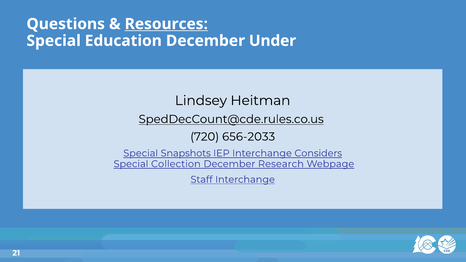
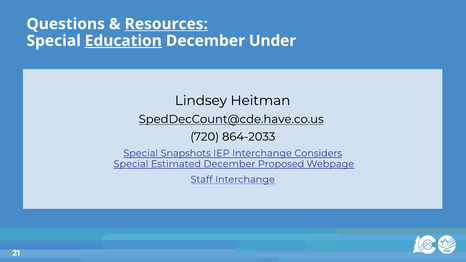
Education underline: none -> present (123, 41)
SpedDecCount@cde.rules.co.us: SpedDecCount@cde.rules.co.us -> SpedDecCount@cde.have.co.us (231, 119)
656-2033: 656-2033 -> 864-2033 (249, 137)
Collection: Collection -> Estimated (176, 164)
Research: Research -> Proposed (281, 164)
